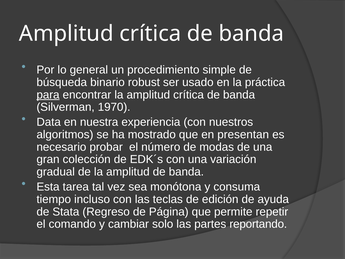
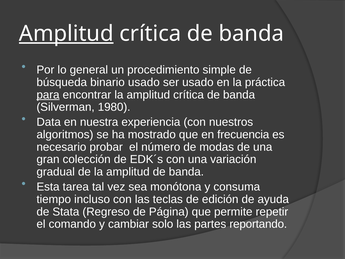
Amplitud underline: none -> present (66, 33)
binario robust: robust -> usado (144, 82)
1970: 1970 -> 1980 (114, 107)
presentan: presentan -> frecuencia (243, 134)
